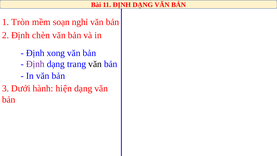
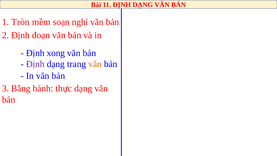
chèn: chèn -> đoạn (41, 35)
văn colour: black -> orange (95, 64)
Dưới: Dưới -> Bằng (21, 88)
hiện: hiện -> thực (64, 88)
